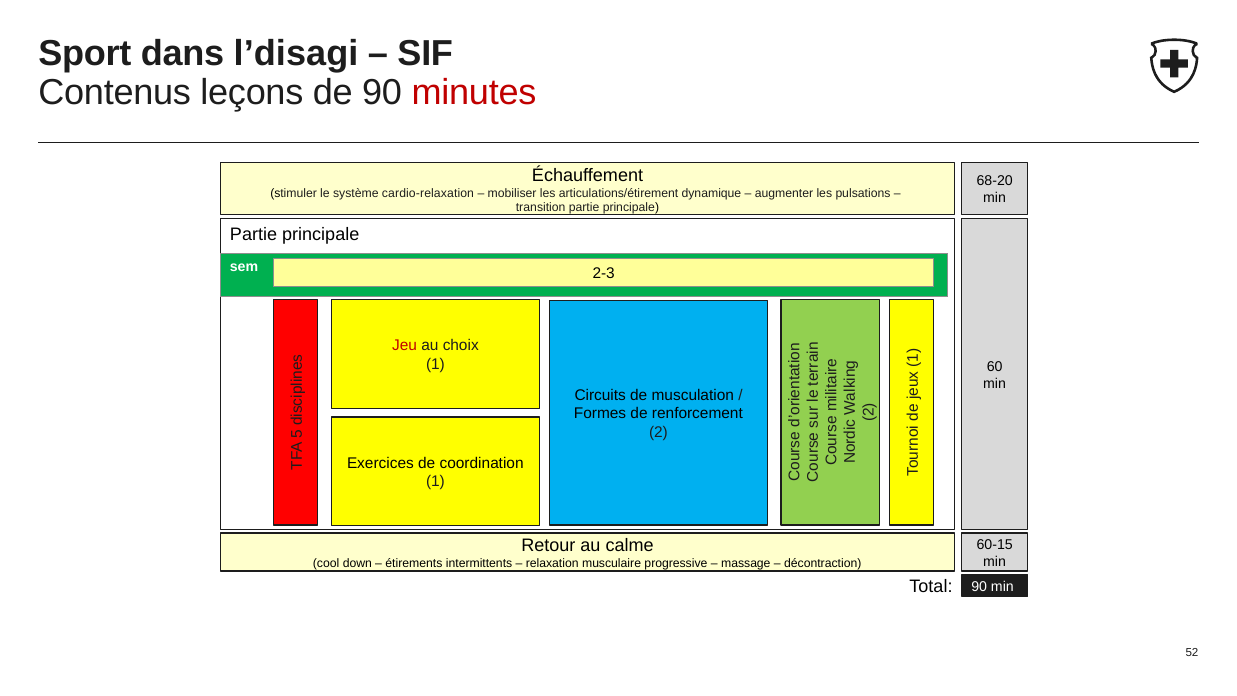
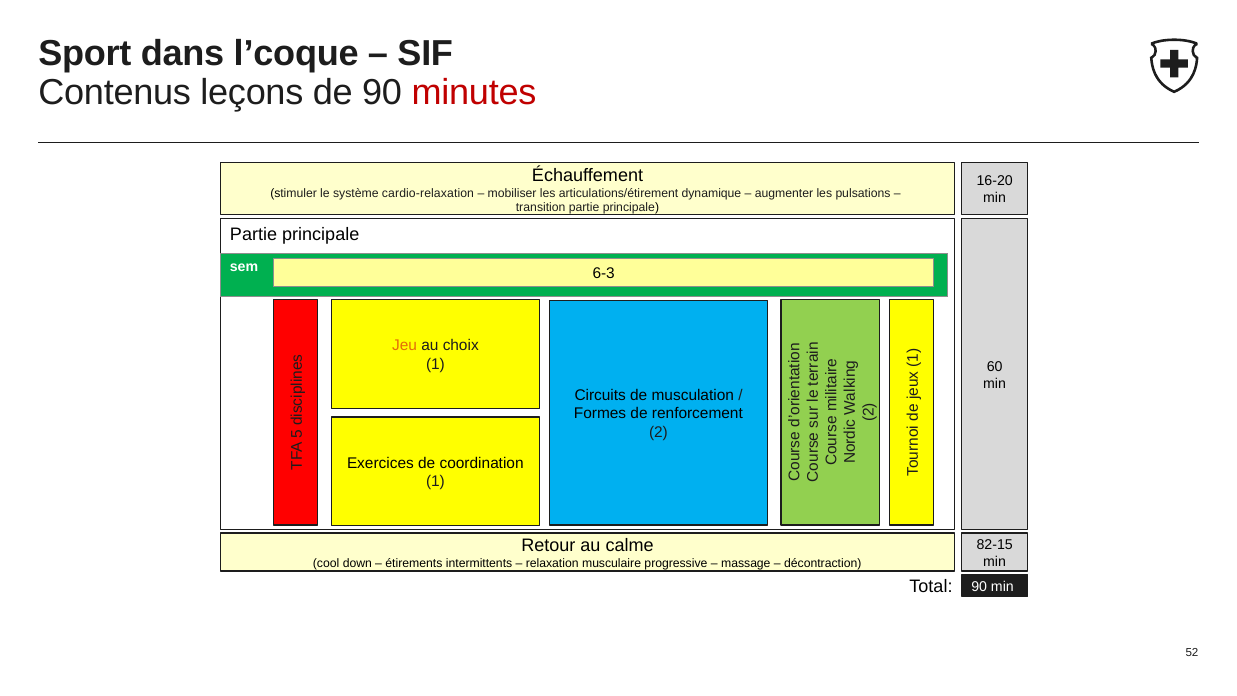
l’disagi: l’disagi -> l’coque (296, 53)
68-20: 68-20 -> 16-20 (995, 181)
2-3: 2-3 -> 6-3 (604, 273)
Jeu colour: red -> orange (405, 346)
60-15: 60-15 -> 82-15 (995, 544)
